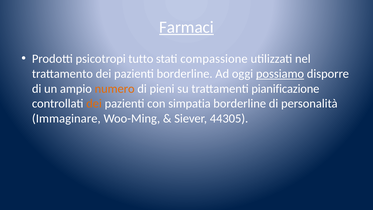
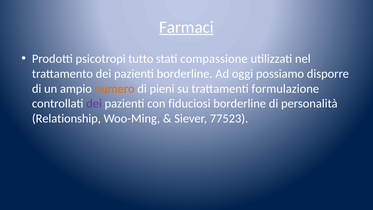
possiamo underline: present -> none (280, 74)
pianificazione: pianificazione -> formulazione (285, 89)
dei colour: orange -> purple (94, 104)
simpatia: simpatia -> fiduciosi (189, 104)
Immaginare: Immaginare -> Relationship (66, 118)
44305: 44305 -> 77523 (229, 118)
